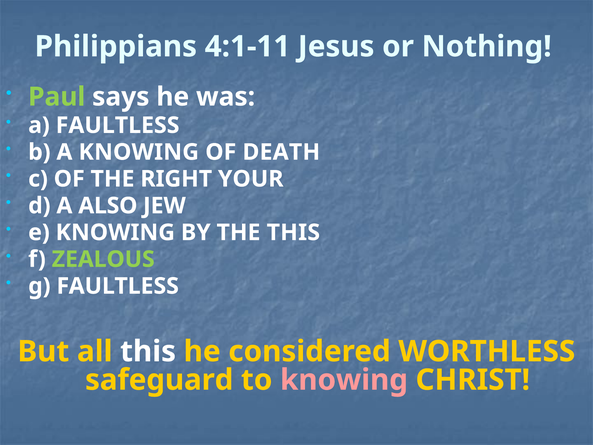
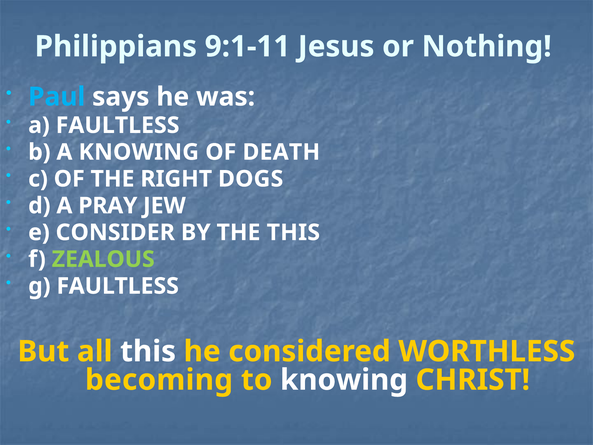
4:1-11: 4:1-11 -> 9:1-11 (247, 47)
Paul colour: light green -> light blue (57, 97)
YOUR: YOUR -> DOGS (251, 179)
ALSO: ALSO -> PRAY (108, 206)
e KNOWING: KNOWING -> CONSIDER (115, 232)
safeguard: safeguard -> becoming (159, 380)
knowing colour: pink -> white (344, 380)
